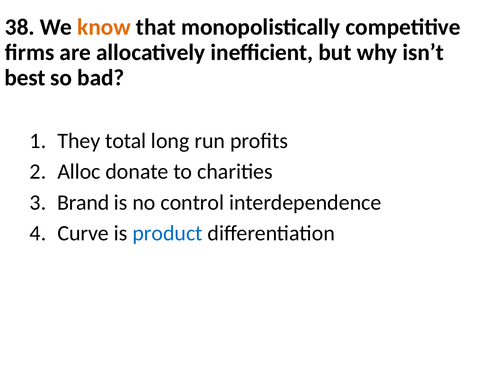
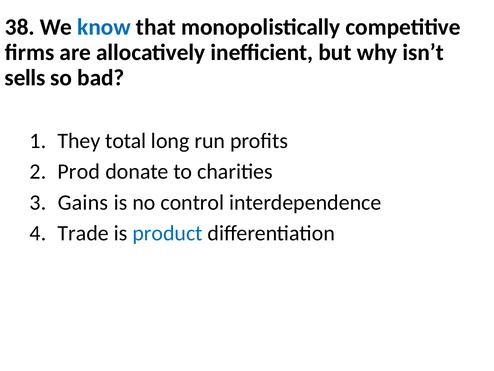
know colour: orange -> blue (104, 27)
best: best -> sells (25, 78)
Alloc: Alloc -> Prod (79, 171)
Brand: Brand -> Gains (83, 202)
Curve: Curve -> Trade (83, 233)
